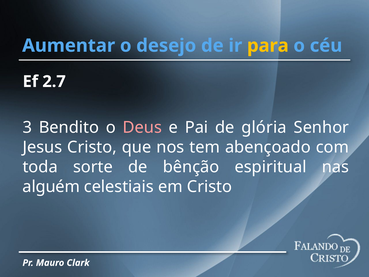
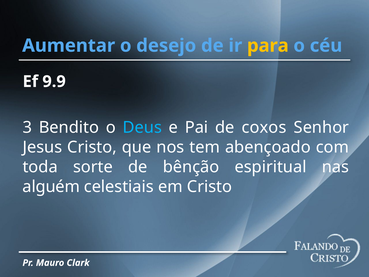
2.7: 2.7 -> 9.9 (54, 81)
Deus colour: pink -> light blue (142, 127)
glória: glória -> coxos (264, 127)
